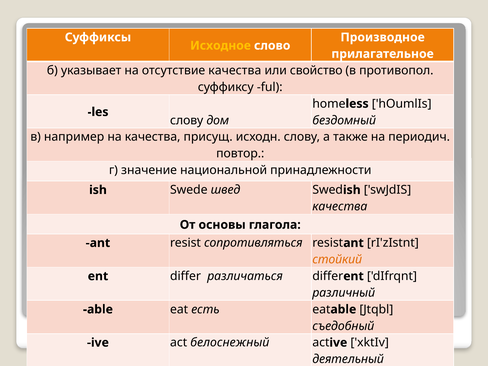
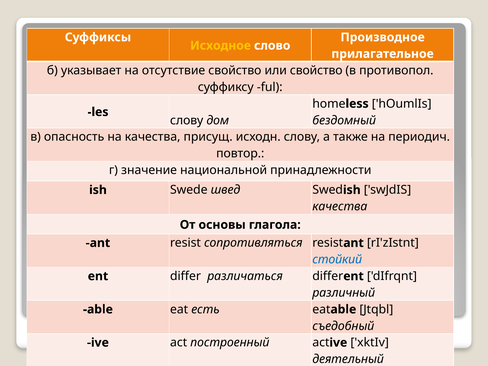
отсутствие качества: качества -> свойство (235, 70)
например: например -> опасность (74, 137)
стойкий colour: orange -> blue (337, 260)
белоснежный: белоснежный -> построенный (230, 343)
